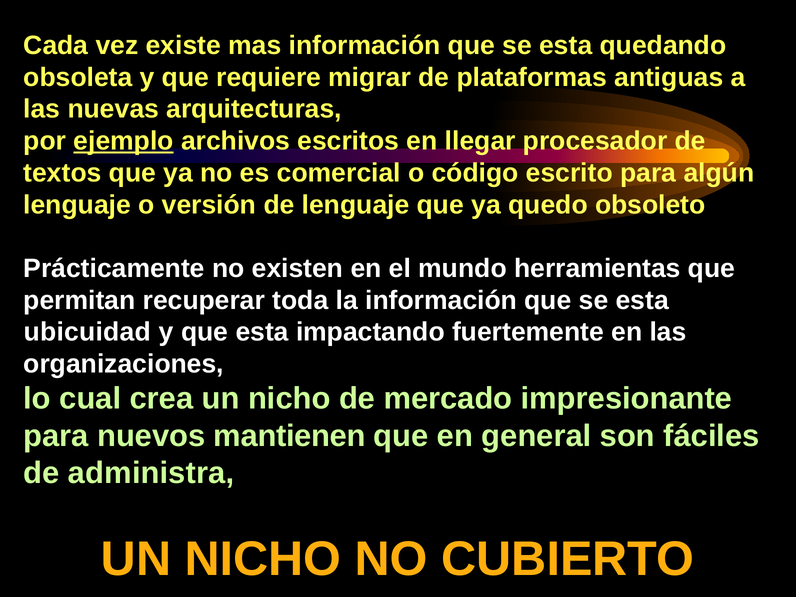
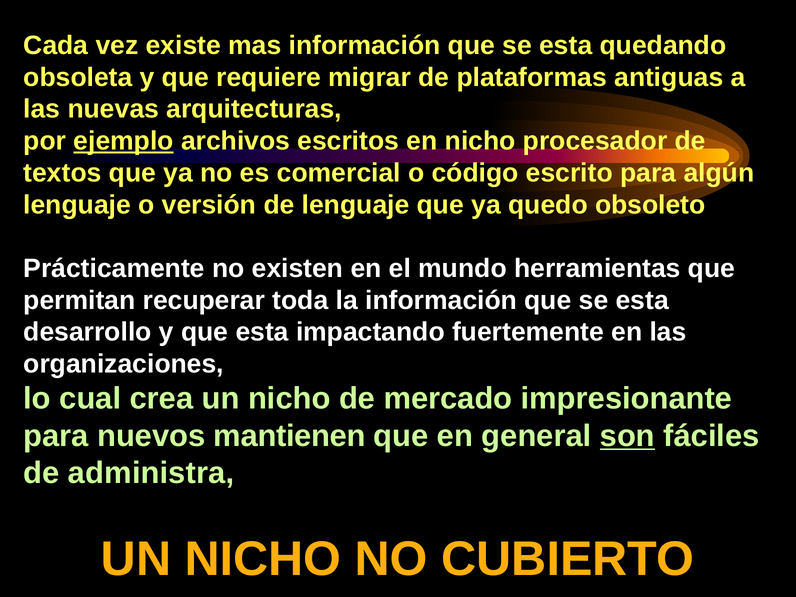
en llegar: llegar -> nicho (480, 141)
ubicuidad: ubicuidad -> desarrollo (87, 332)
son underline: none -> present (627, 436)
